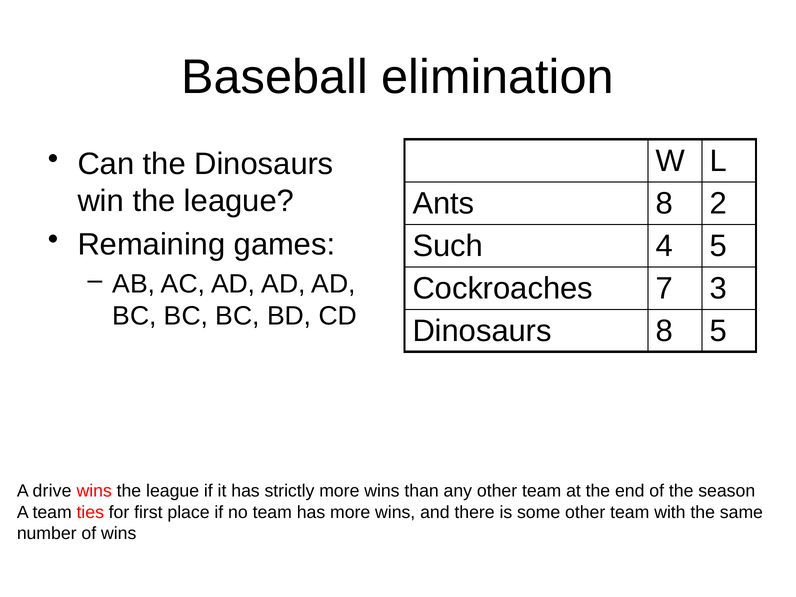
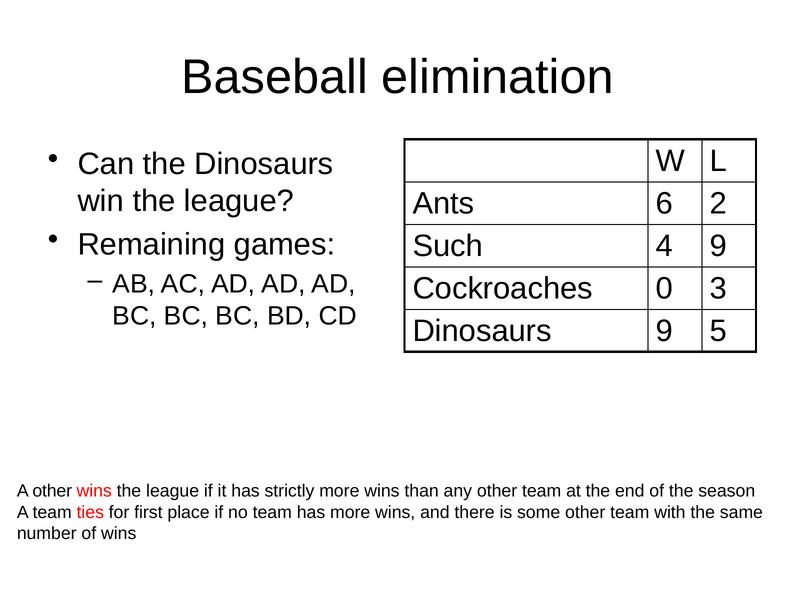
Ants 8: 8 -> 6 (665, 204)
4 5: 5 -> 9 (719, 246)
7: 7 -> 0 (665, 289)
Dinosaurs 8: 8 -> 9 (665, 331)
A drive: drive -> other (52, 491)
